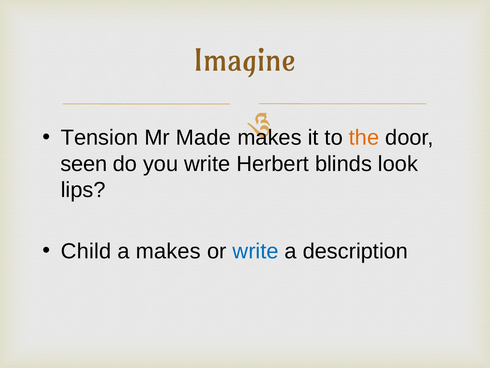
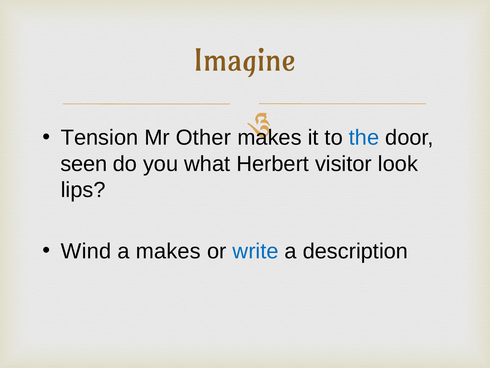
Made: Made -> Other (203, 138)
the colour: orange -> blue (364, 138)
you write: write -> what (207, 164)
blinds: blinds -> visitor (343, 164)
Child: Child -> Wind (86, 251)
